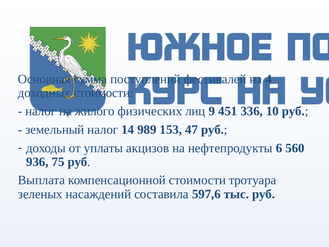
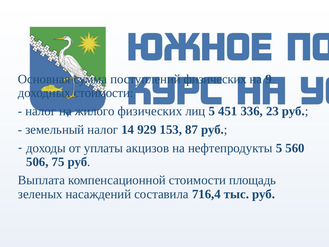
поступлений фестивалей: фестивалей -> физических (215, 79)
4: 4 -> 9 (269, 79)
лиц 9: 9 -> 5 (212, 111)
10: 10 -> 23 (272, 111)
989: 989 -> 929 (147, 130)
47: 47 -> 87 (192, 130)
нефтепродукты 6: 6 -> 5 (279, 148)
936: 936 -> 506 (37, 162)
тротуара: тротуара -> площадь (253, 180)
597,6: 597,6 -> 716,4 (206, 194)
